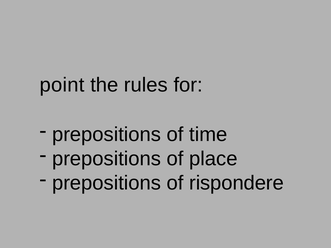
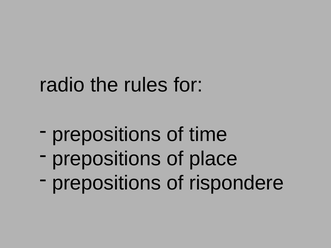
point: point -> radio (62, 85)
